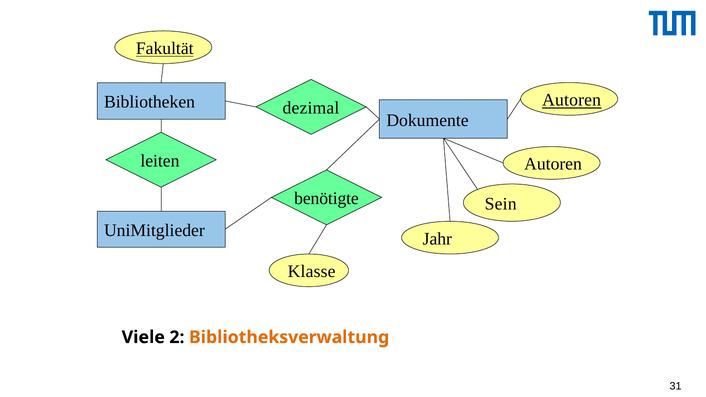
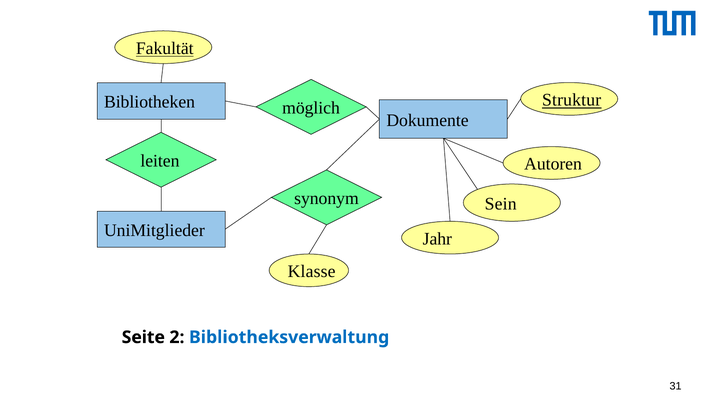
Autoren: Autoren -> Struktur (572, 100)
dezimal: dezimal -> möglich (311, 108)
benötigte: benötigte -> synonym (326, 199)
Viele: Viele -> Seite (143, 337)
Bibliotheksverwaltung colour: orange -> blue (289, 337)
